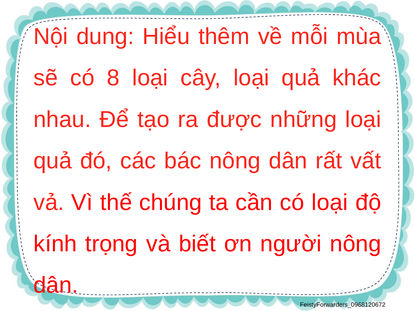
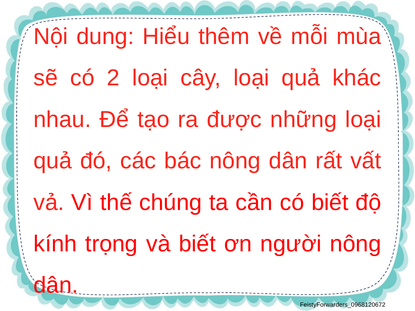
8: 8 -> 2 (113, 78)
có loại: loại -> biết (330, 203)
